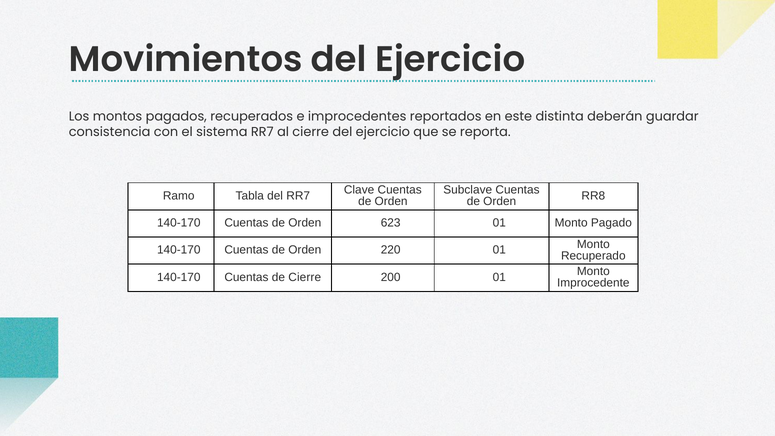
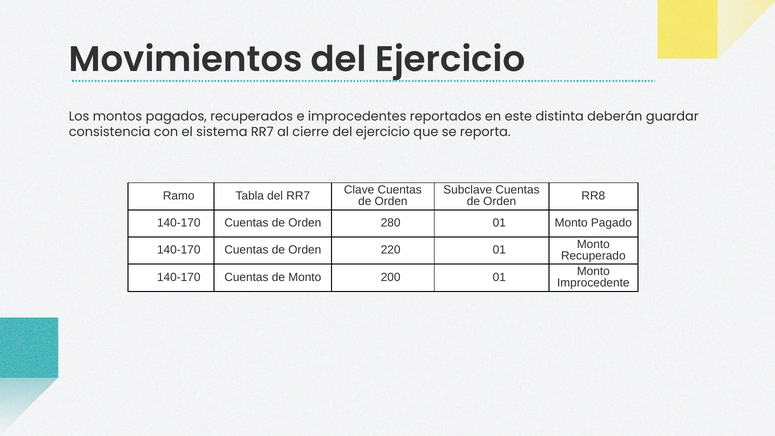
623: 623 -> 280 (391, 223)
de Cierre: Cierre -> Monto (305, 277)
